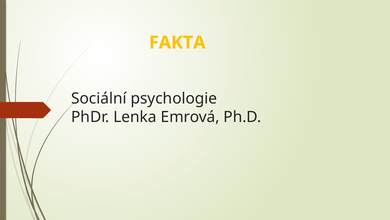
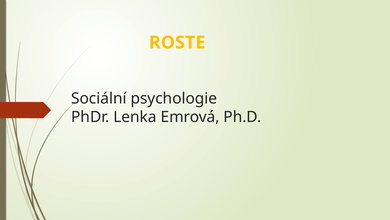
FAKTA: FAKTA -> ROSTE (177, 42)
